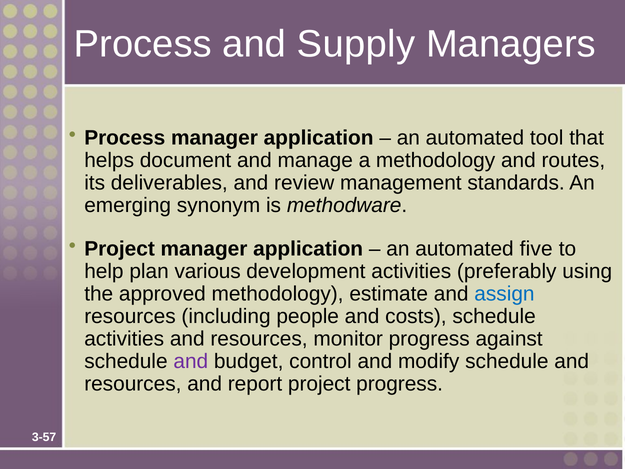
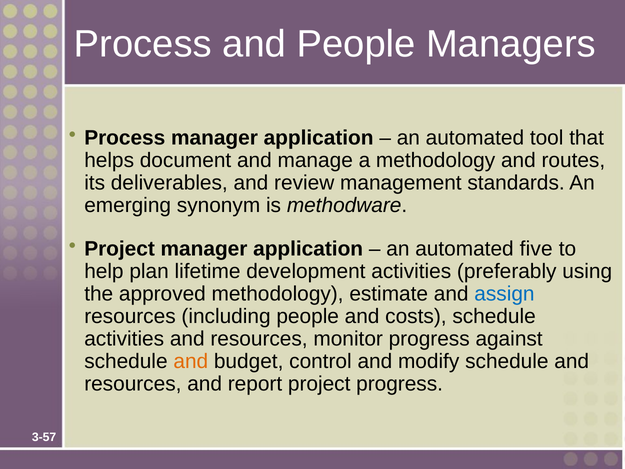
and Supply: Supply -> People (356, 44)
various: various -> lifetime (208, 271)
and colour: purple -> orange (191, 361)
